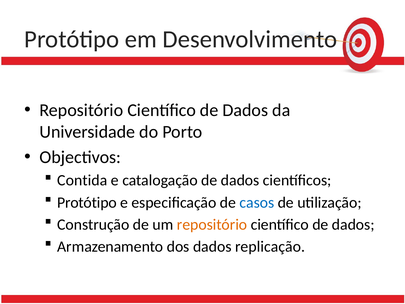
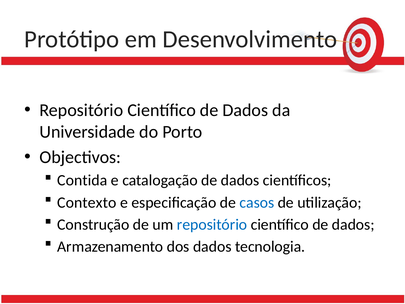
Protótipo: Protótipo -> Contexto (87, 202)
repositório colour: orange -> blue (212, 224)
replicação: replicação -> tecnologia (270, 246)
